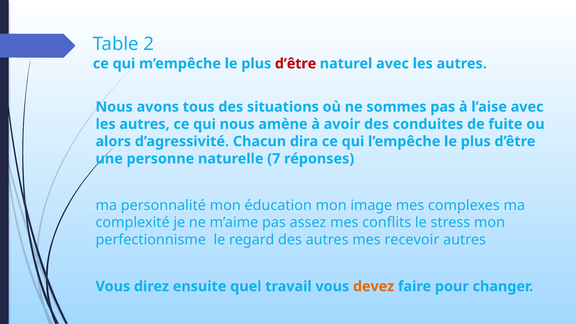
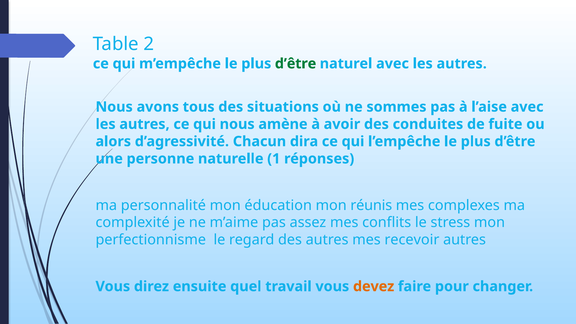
d’être colour: red -> green (296, 64)
7: 7 -> 1 (274, 159)
image: image -> réunis (371, 205)
